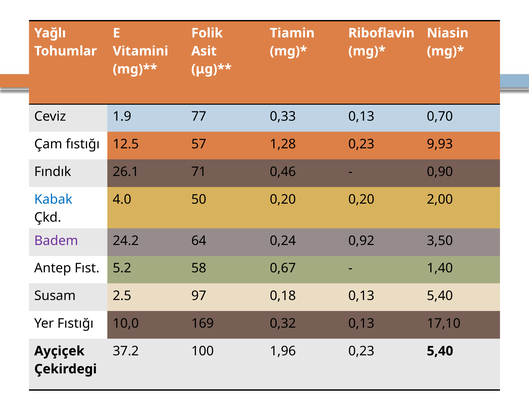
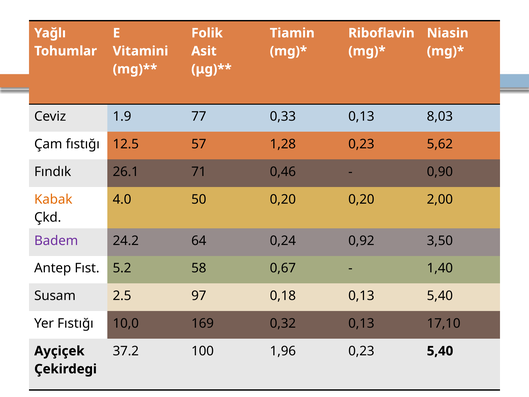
0,70: 0,70 -> 8,03 (440, 116)
9,93: 9,93 -> 5,62 (440, 144)
Kabak colour: blue -> orange (53, 199)
